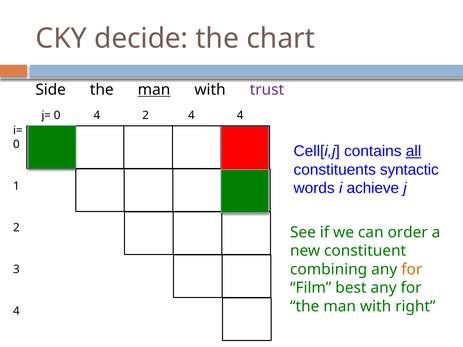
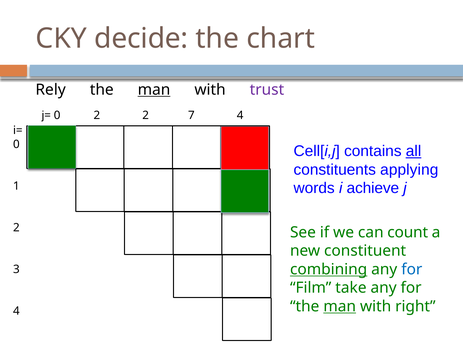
Side: Side -> Rely (51, 90)
0 4: 4 -> 2 (97, 115)
2 4: 4 -> 7 (191, 115)
syntactic: syntactic -> applying (409, 170)
order: order -> count (408, 233)
combining underline: none -> present (329, 270)
for colour: orange -> blue (412, 270)
best: best -> take (351, 288)
man underline: none -> present (340, 307)
